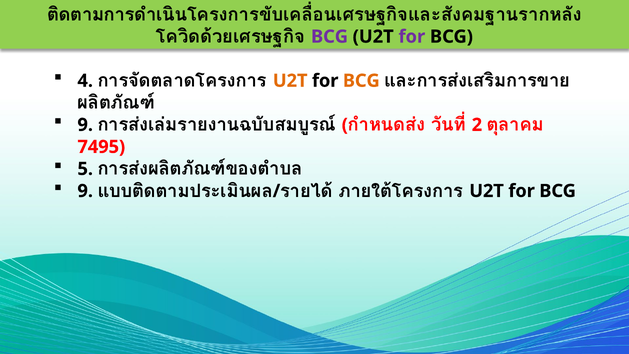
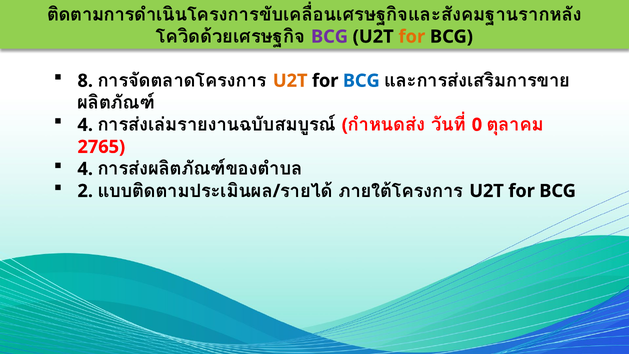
for colour: purple -> orange (412, 37)
4: 4 -> 8 (85, 81)
BCG colour: orange -> blue (361, 81)
9: 9 -> 4 (85, 125)
2: 2 -> 0 (477, 125)
7495: 7495 -> 2765 (101, 147)
5: 5 -> 4 (85, 169)
9: 9 -> 2 (85, 191)
